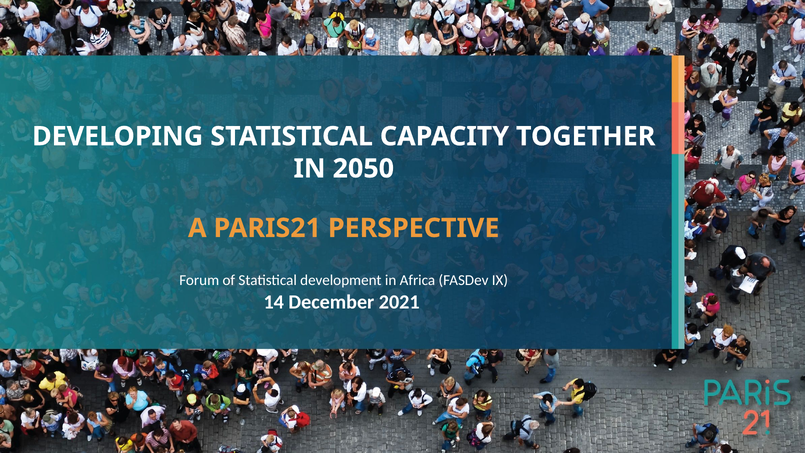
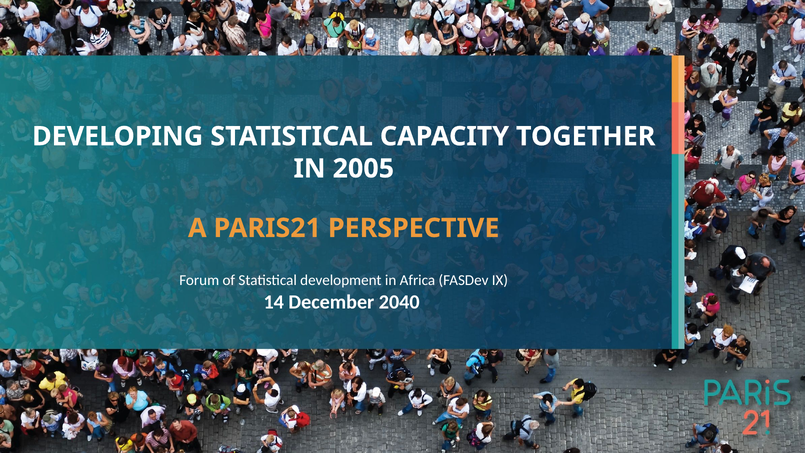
2050: 2050 -> 2005 (363, 169)
2021: 2021 -> 2040 (399, 302)
